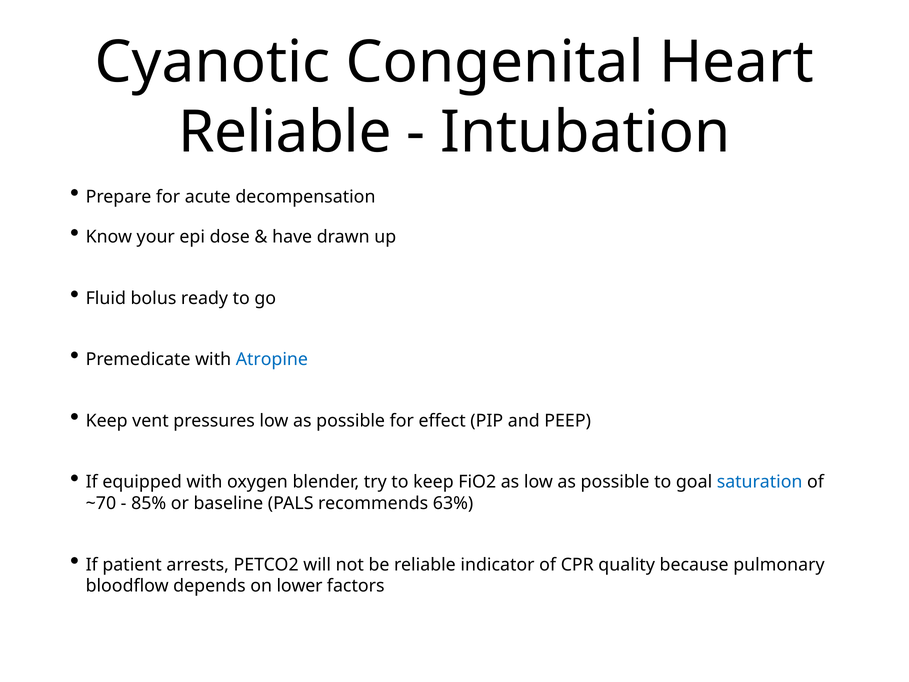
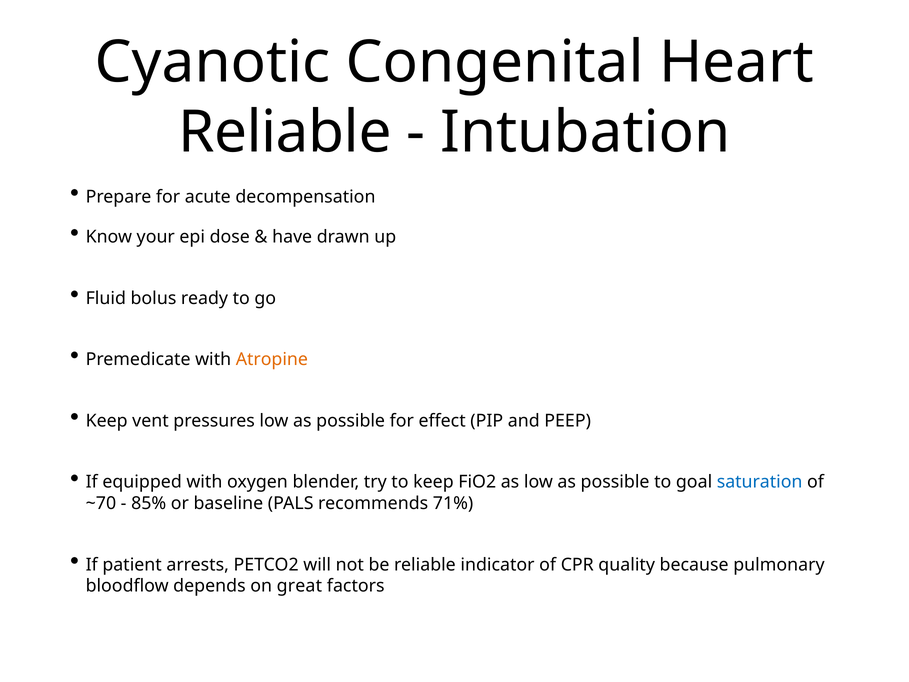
Atropine colour: blue -> orange (272, 359)
63%: 63% -> 71% (453, 503)
lower: lower -> great (299, 586)
